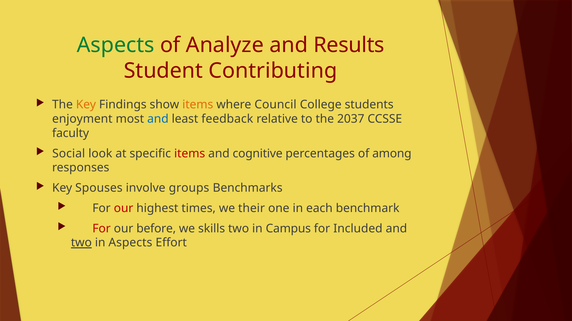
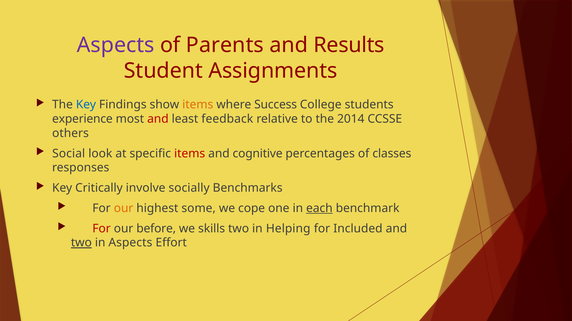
Aspects colour: green -> purple (116, 45)
Analyze: Analyze -> Parents (225, 45)
Contributing: Contributing -> Assignments (273, 71)
Key colour: orange -> blue (86, 105)
Council: Council -> Success (276, 105)
enjoyment: enjoyment -> experience (82, 119)
and colour: blue -> red (158, 119)
2037: 2037 -> 2014 (351, 119)
faculty: faculty -> others (70, 134)
among: among -> classes (392, 154)
Spouses: Spouses -> Critically (99, 188)
groups: groups -> socially (189, 188)
our colour: red -> orange (124, 209)
times: times -> some (199, 209)
their: their -> cope (252, 209)
each underline: none -> present (319, 209)
Campus: Campus -> Helping (288, 229)
